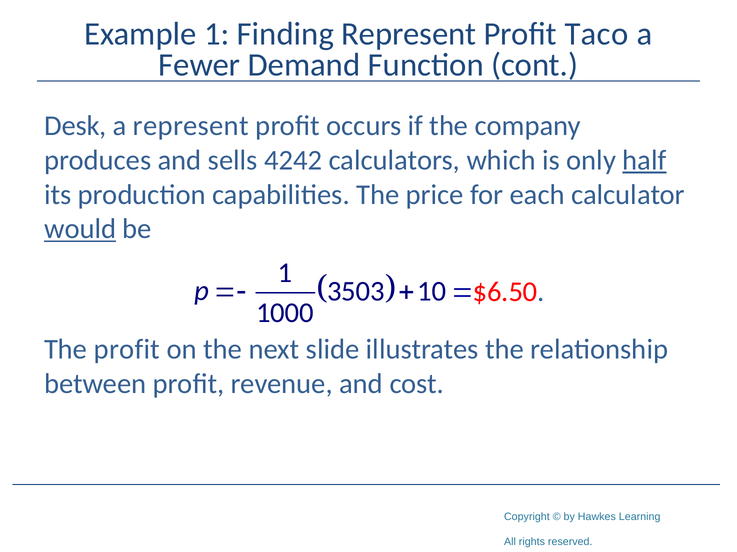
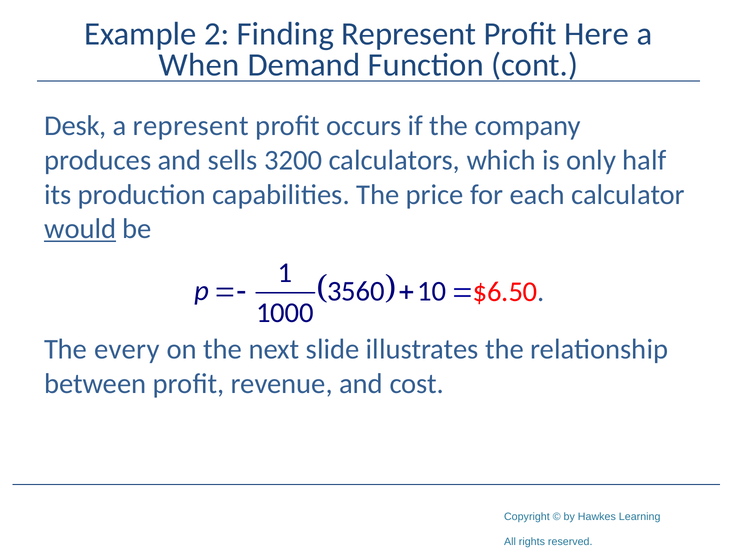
Example 1: 1 -> 2 (217, 34)
Taco: Taco -> Here (597, 34)
Fewer: Fewer -> When (199, 65)
4242: 4242 -> 3200 (293, 160)
half underline: present -> none (644, 160)
3503: 3503 -> 3560 (356, 291)
The profit: profit -> every (127, 350)
